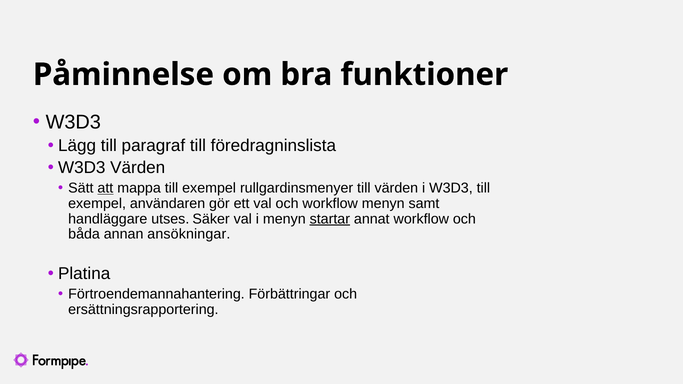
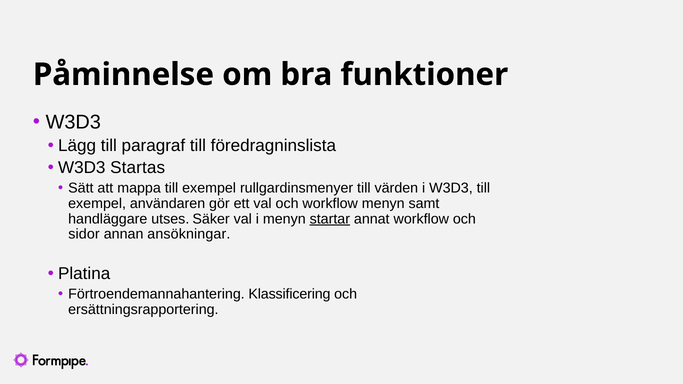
W3D3 Värden: Värden -> Startas (138, 168)
att underline: present -> none (105, 188)
båda: båda -> sidor (84, 234)
Förbättringar: Förbättringar -> Klassificering (289, 294)
